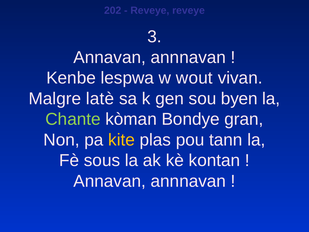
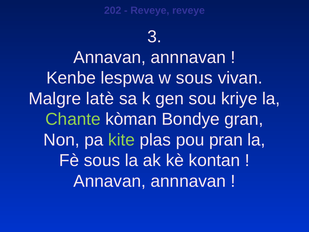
w wout: wout -> sous (194, 78)
byen: byen -> kriye (239, 99)
kite colour: yellow -> light green (122, 140)
tann: tann -> pran (226, 140)
